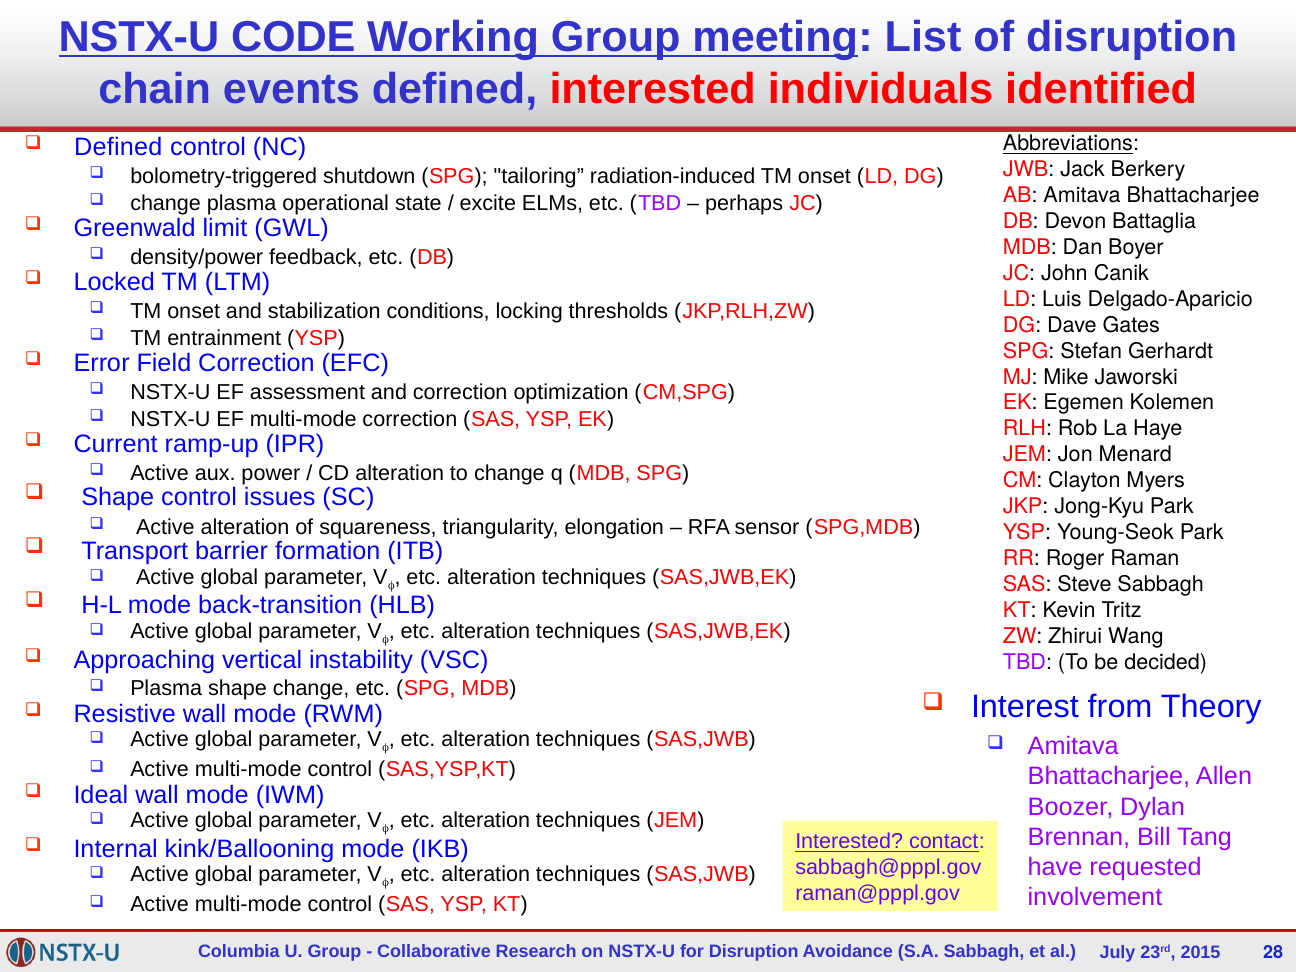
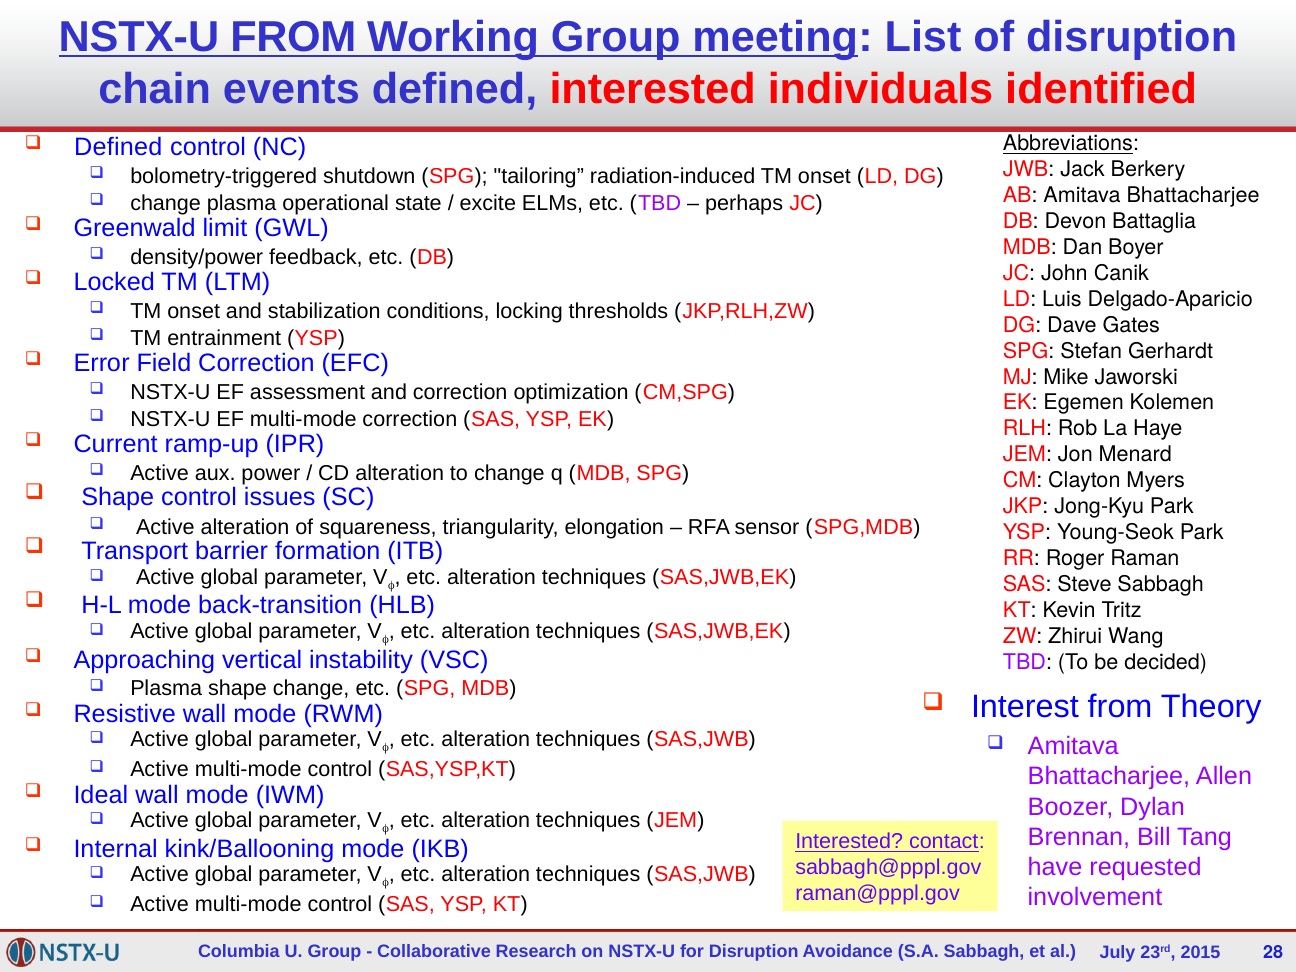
NSTX-U CODE: CODE -> FROM (293, 37)
